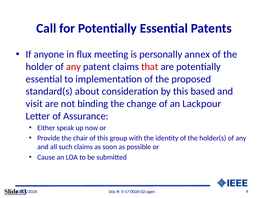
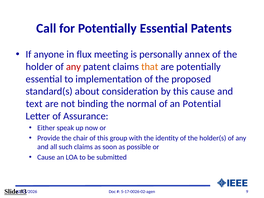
that colour: red -> orange (150, 67)
this based: based -> cause (203, 91)
visit: visit -> text (34, 104)
change: change -> normal (142, 104)
Lackpour: Lackpour -> Potential (202, 104)
